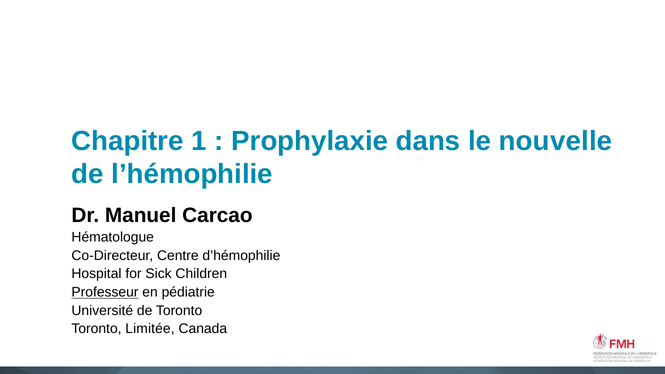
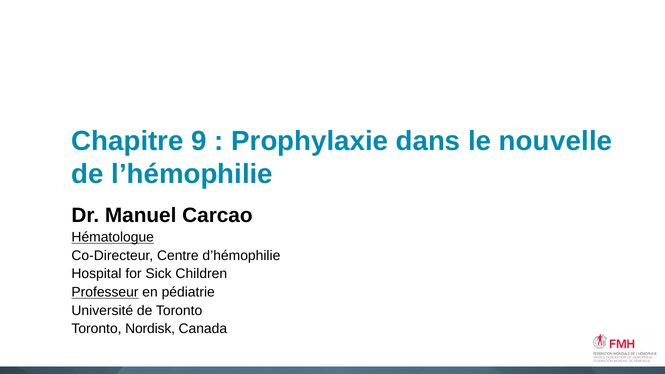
1: 1 -> 9 (199, 141)
Hématologue underline: none -> present (113, 237)
Limitée: Limitée -> Nordisk (150, 329)
